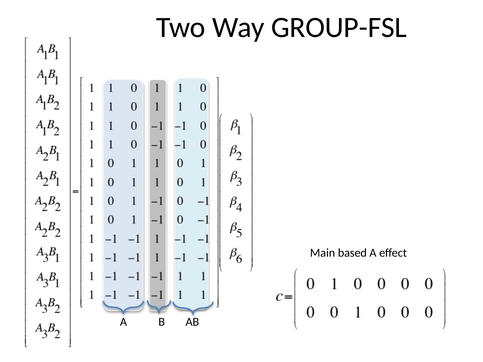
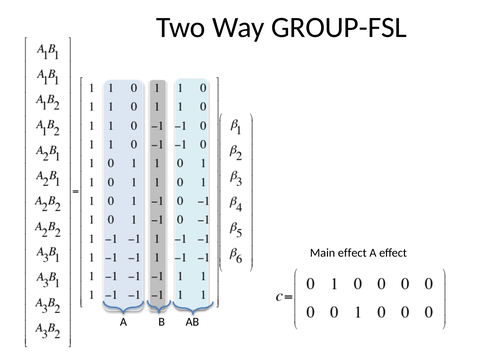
Main based: based -> effect (352, 253)
